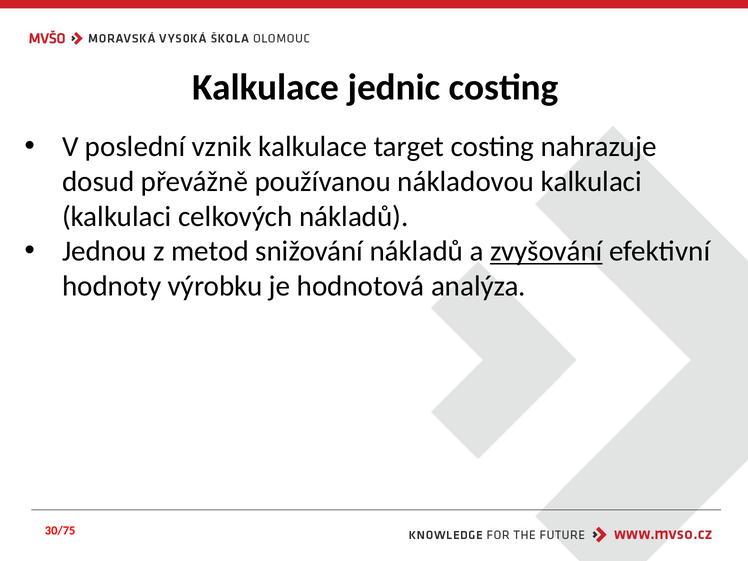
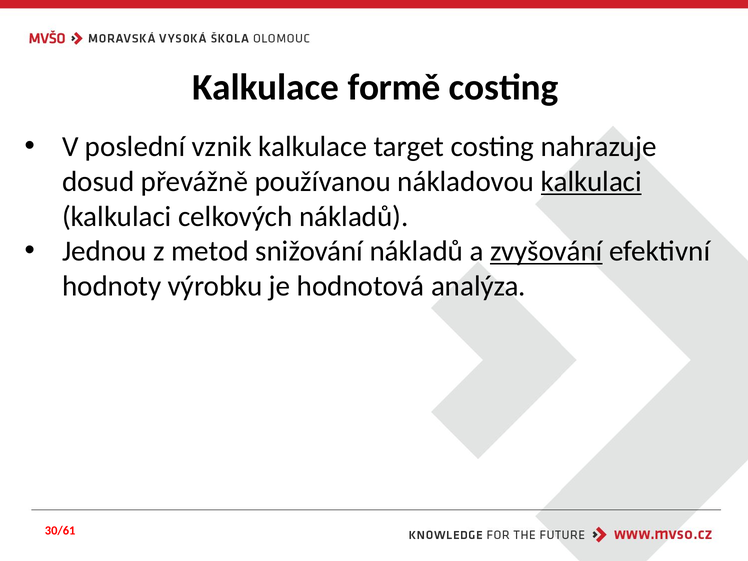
jednic: jednic -> formě (394, 87)
kalkulaci underline: none -> present (591, 182)
30/75: 30/75 -> 30/61 (60, 531)
